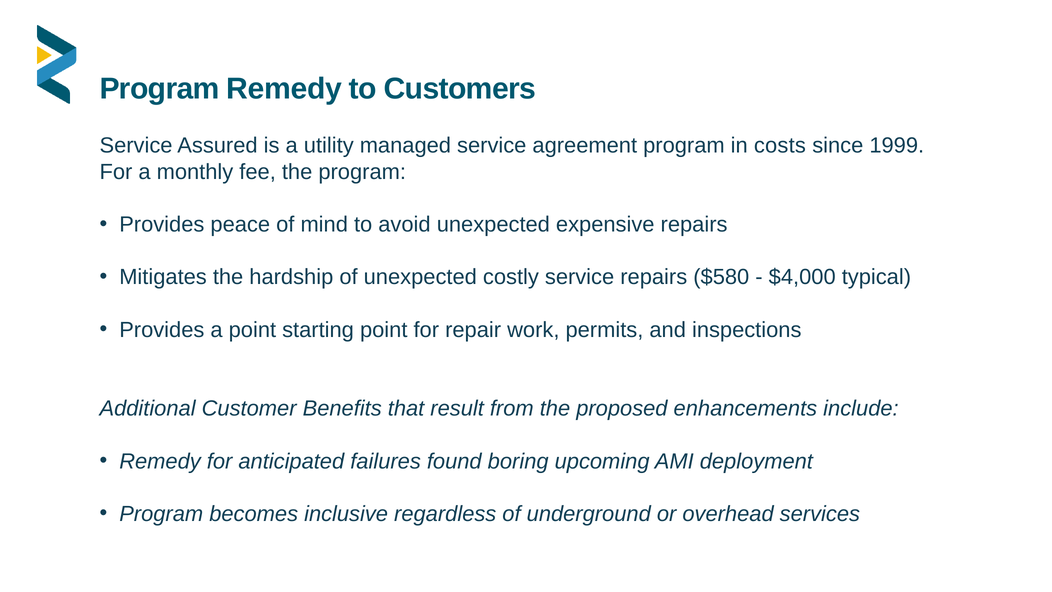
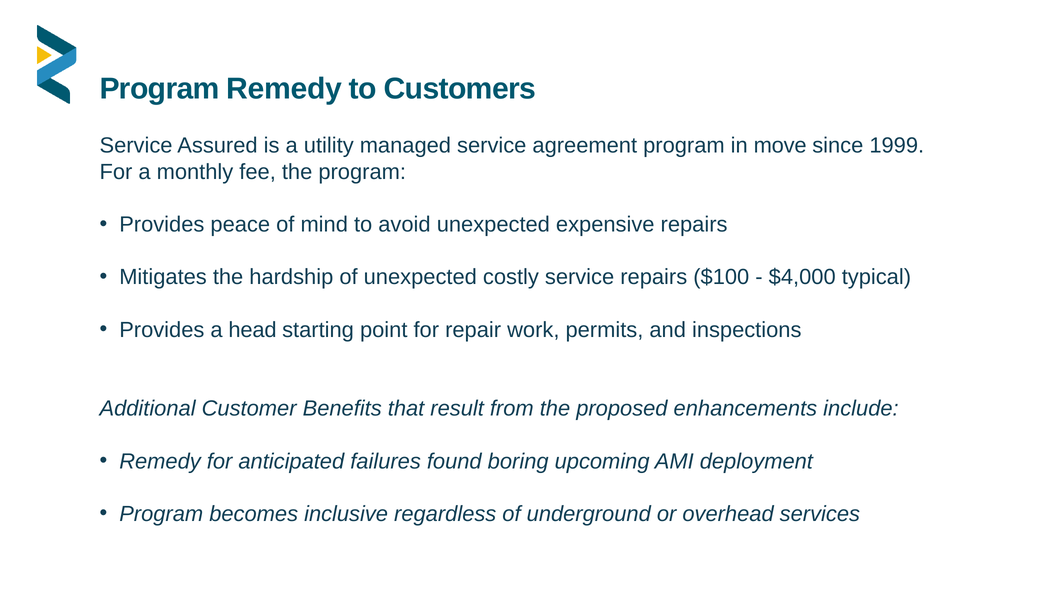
costs: costs -> move (780, 146)
$580: $580 -> $100 (721, 277)
a point: point -> head (253, 330)
